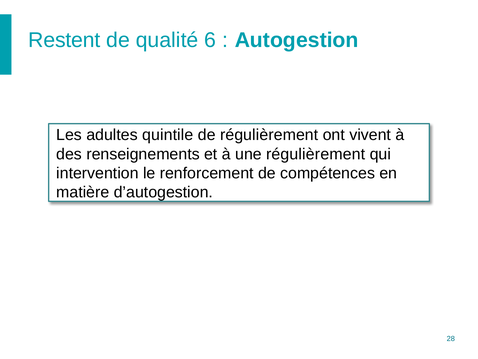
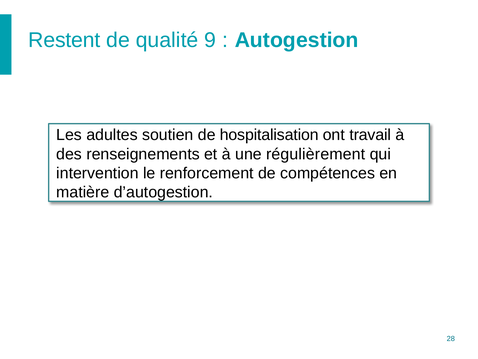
6: 6 -> 9 (210, 40)
quintile: quintile -> soutien (168, 135)
de régulièrement: régulièrement -> hospitalisation (269, 135)
vivent: vivent -> travail (370, 135)
